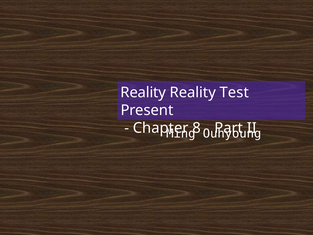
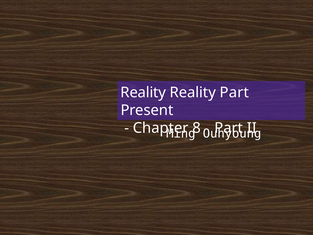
Reality Test: Test -> Part (234, 92)
